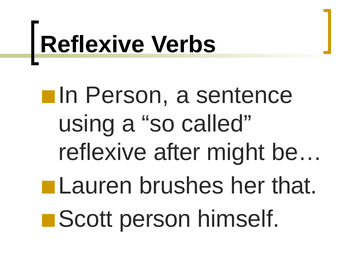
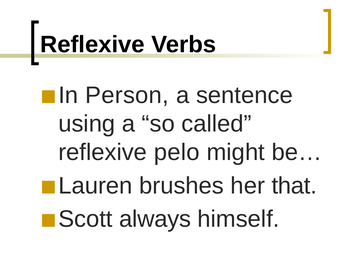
after: after -> pelo (177, 153)
Scott person: person -> always (155, 219)
